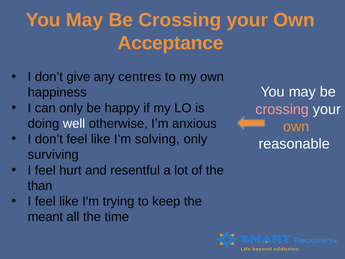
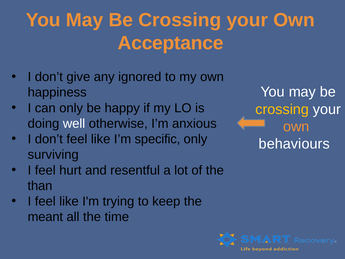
centres: centres -> ignored (140, 77)
crossing colour: pink -> yellow (282, 109)
solving: solving -> specific (157, 139)
reasonable: reasonable -> behaviours (294, 144)
